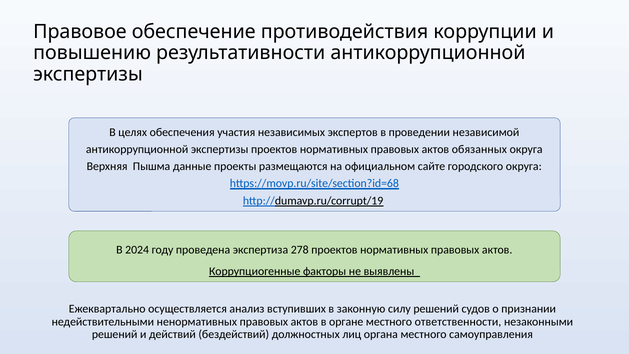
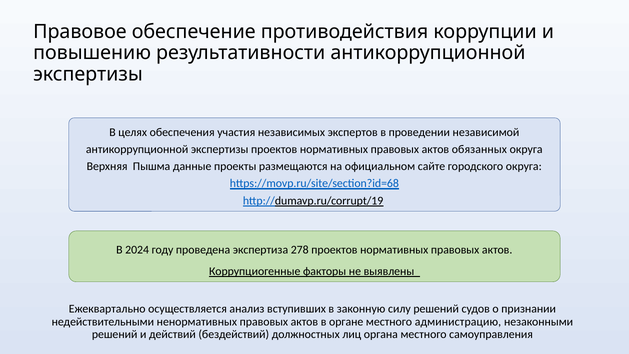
ответственности: ответственности -> администрацию (458, 322)
